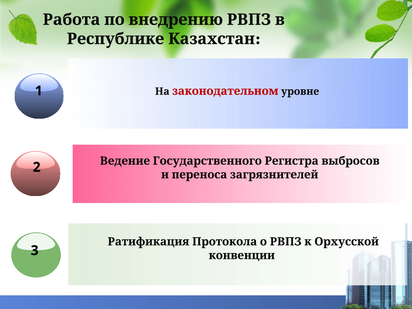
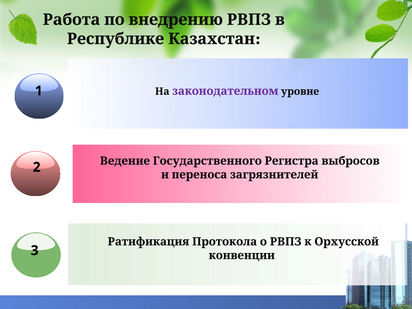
законодательном colour: red -> purple (225, 91)
